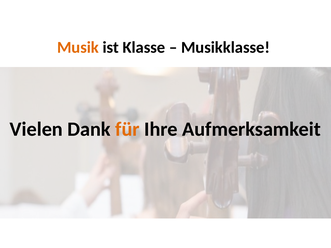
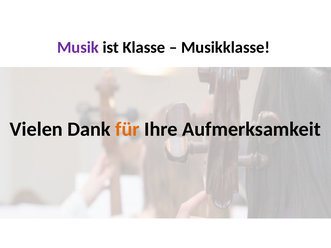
Musik colour: orange -> purple (78, 48)
